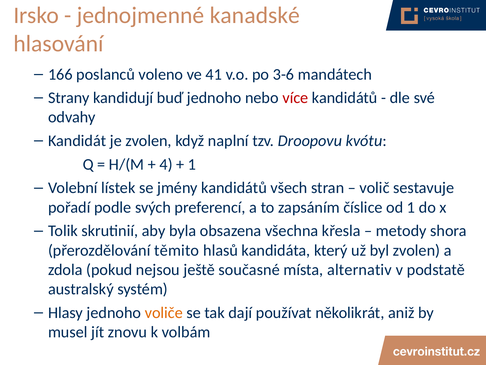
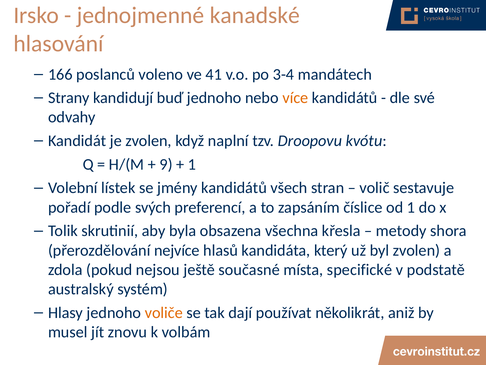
3-6: 3-6 -> 3-4 (284, 74)
více colour: red -> orange (295, 98)
4: 4 -> 9 (166, 164)
těmito: těmito -> nejvíce (177, 250)
alternativ: alternativ -> specifické (360, 269)
